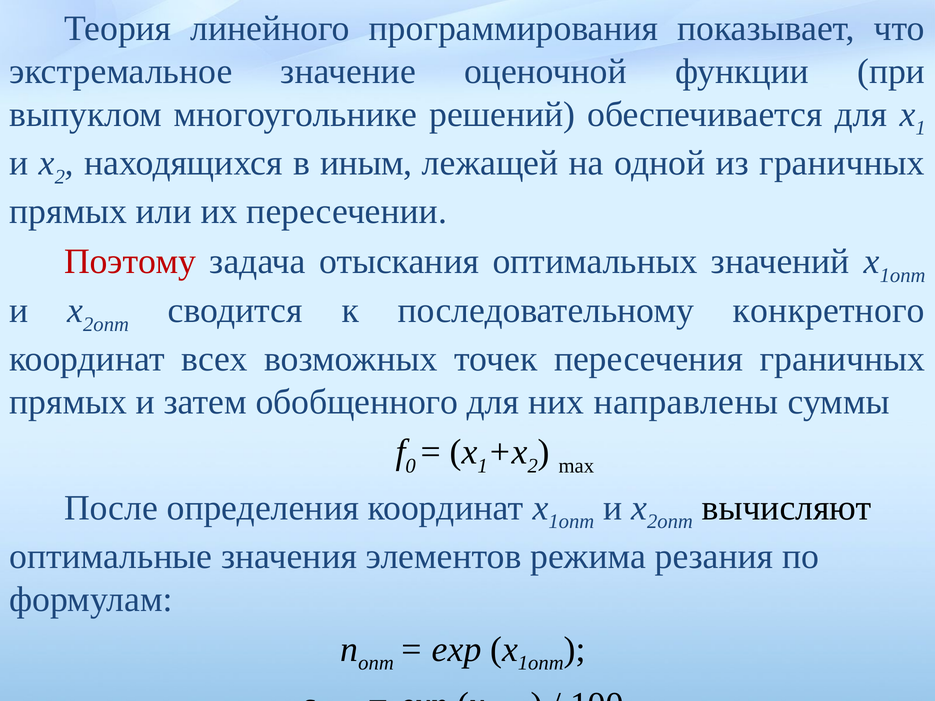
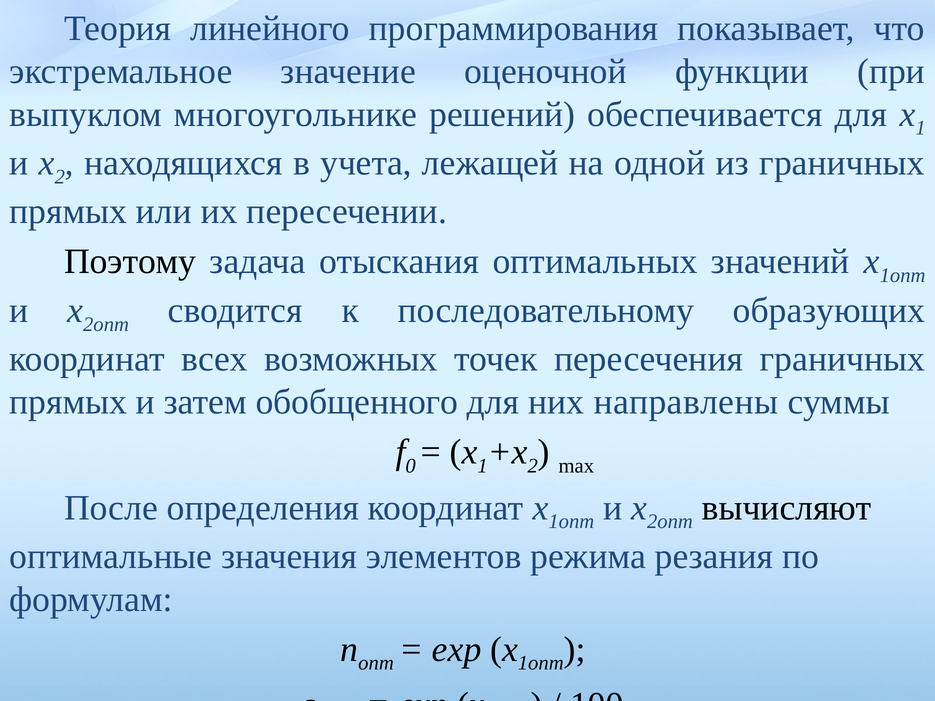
иным: иным -> учета (366, 163)
Поэтому colour: red -> black (130, 262)
конкретного: конкретного -> образующих (829, 310)
